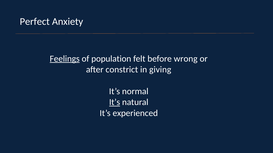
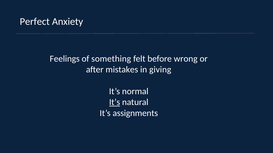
Feelings underline: present -> none (65, 59)
population: population -> something (111, 59)
constrict: constrict -> mistakes (122, 70)
experienced: experienced -> assignments (135, 113)
